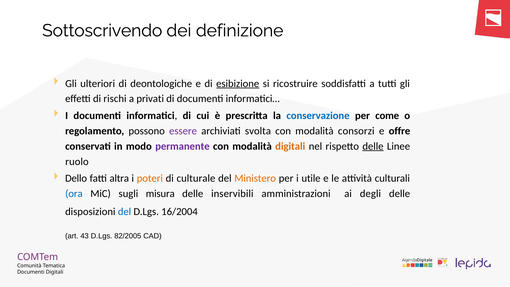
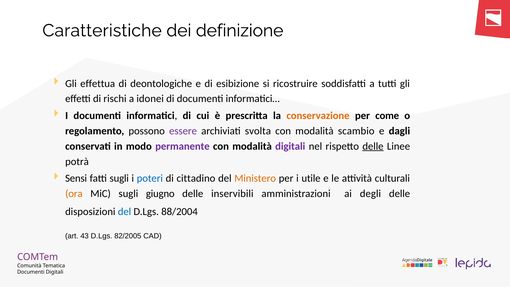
Sottoscrivendo: Sottoscrivendo -> Caratteristiche (102, 31)
ulteriori: ulteriori -> effettua (98, 83)
esibizione underline: present -> none (238, 83)
privati: privati -> idonei (150, 99)
conservazione colour: blue -> orange (318, 116)
consorzi: consorzi -> scambio (356, 131)
offre: offre -> dagli (399, 131)
digitali colour: orange -> purple (290, 146)
ruolo: ruolo -> potrà (77, 161)
Dello: Dello -> Sensi (76, 178)
fatti altra: altra -> sugli (119, 178)
poteri colour: orange -> blue (150, 178)
culturale: culturale -> cittadino (196, 178)
ora colour: blue -> orange (74, 193)
misura: misura -> giugno (160, 193)
16/2004: 16/2004 -> 88/2004 (180, 211)
